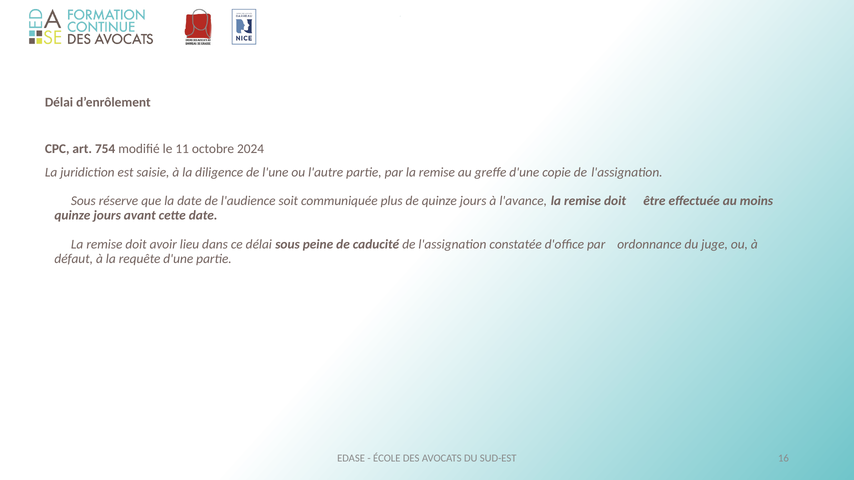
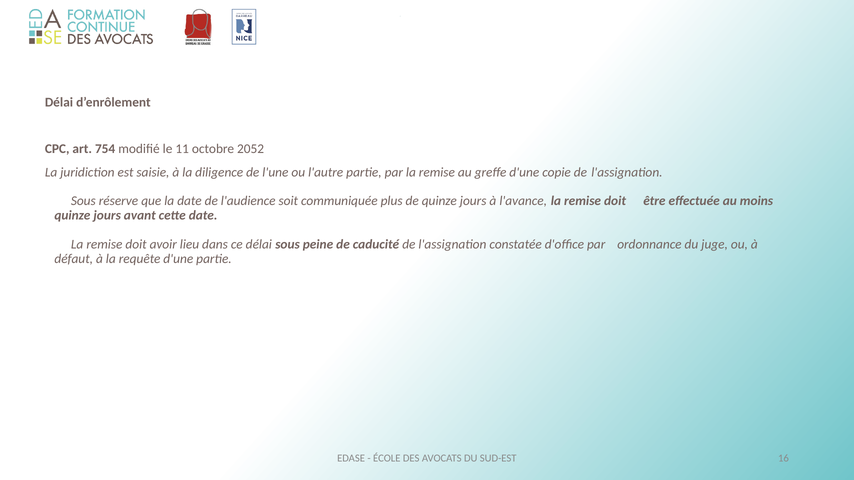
2024: 2024 -> 2052 (251, 149)
